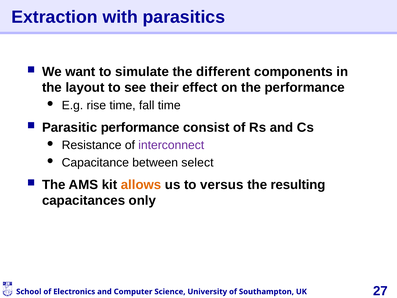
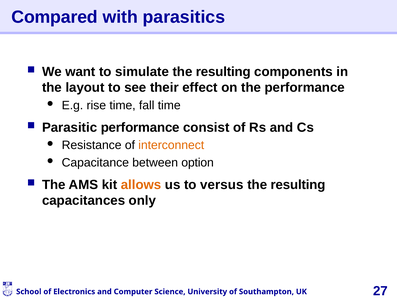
Extraction: Extraction -> Compared (55, 17)
simulate the different: different -> resulting (223, 72)
interconnect colour: purple -> orange (171, 145)
select: select -> option (198, 162)
